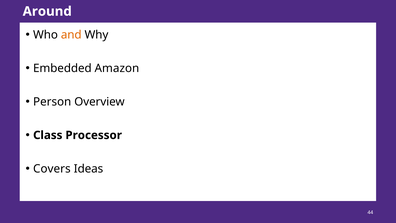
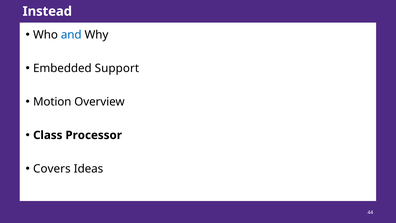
Around: Around -> Instead (47, 11)
and colour: orange -> blue (71, 35)
Amazon: Amazon -> Support (117, 68)
Person: Person -> Motion (52, 102)
